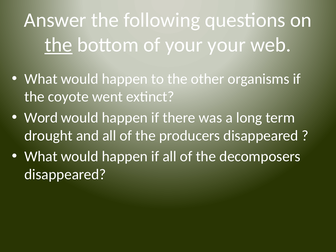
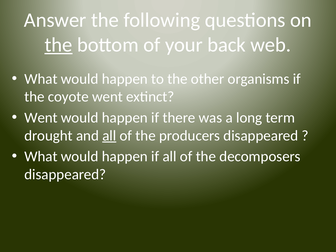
your your: your -> back (227, 45)
Word: Word -> Went (41, 118)
all underline: none -> present (109, 136)
